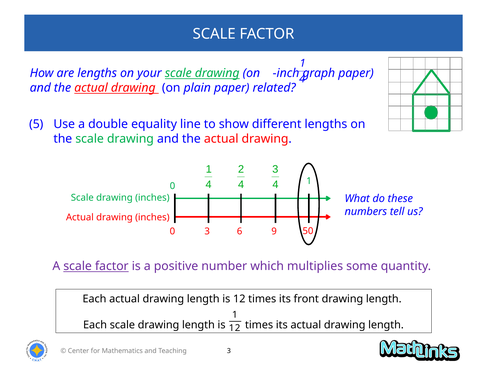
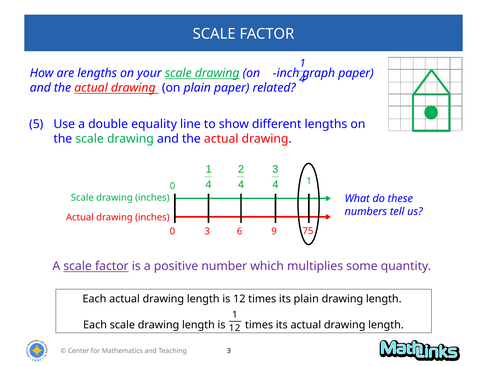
50: 50 -> 75 (308, 231)
its front: front -> plain (306, 298)
